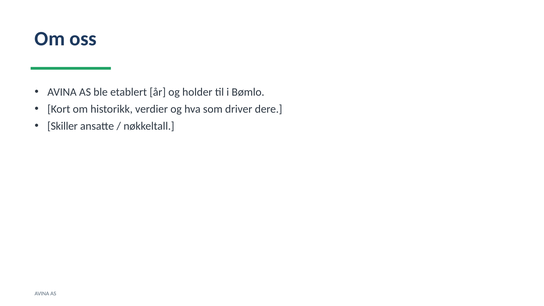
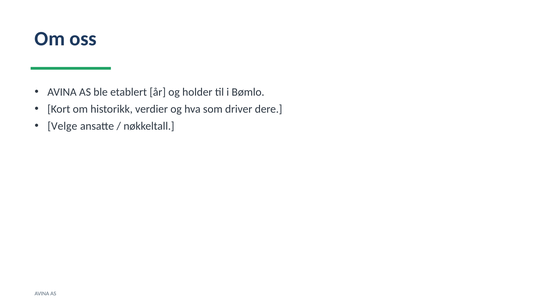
Skiller: Skiller -> Velge (62, 126)
